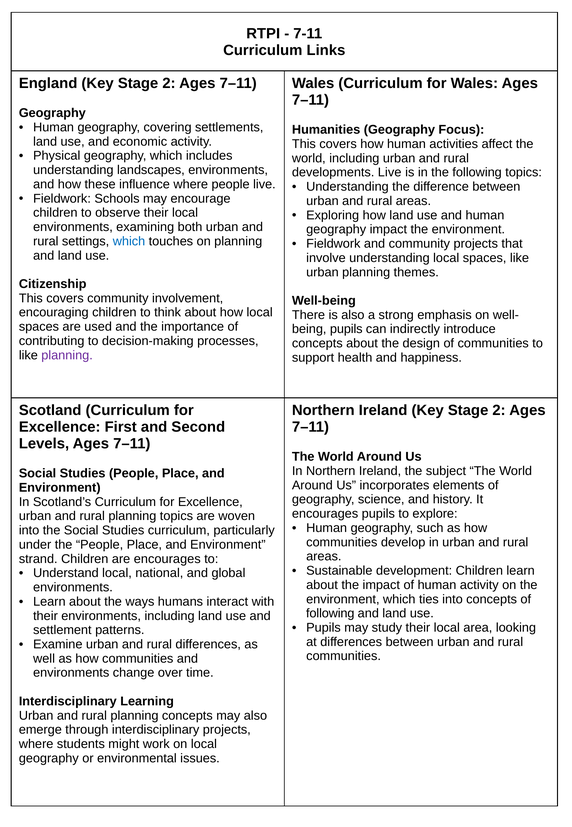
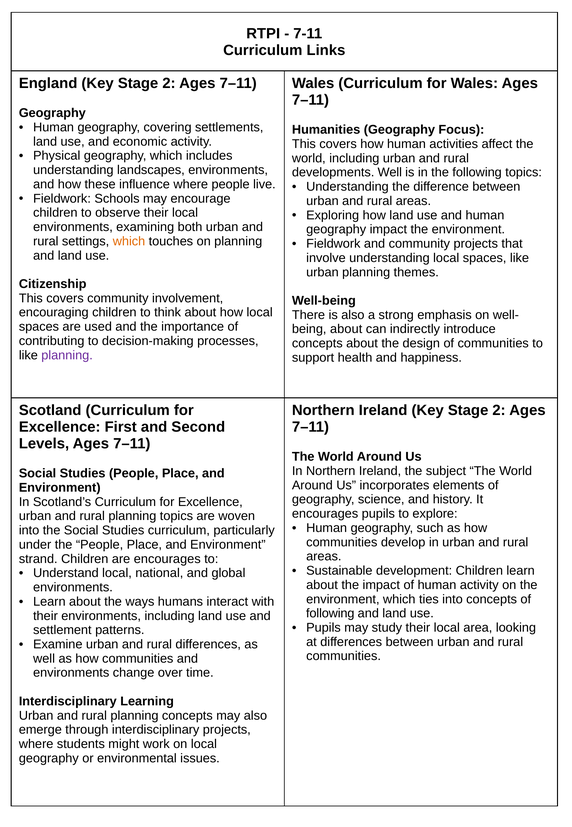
developments Live: Live -> Well (390, 172)
which colour: blue -> orange (129, 241)
pupils: pupils -> about (346, 329)
